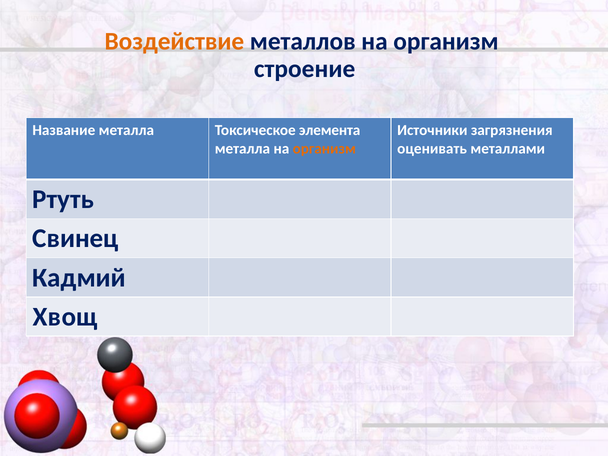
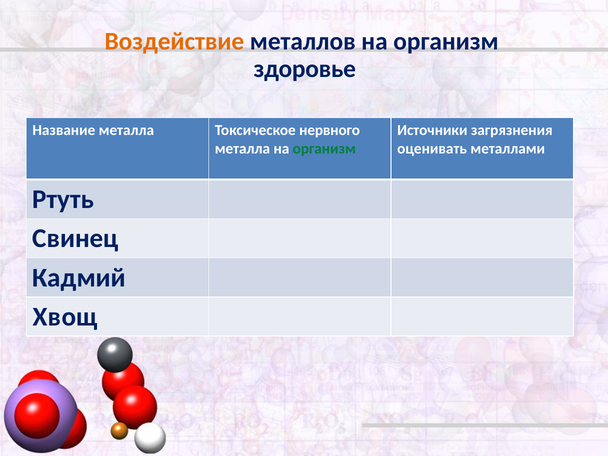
строение: строение -> здоровье (305, 69)
элемента: элемента -> нервного (330, 130)
организм colour: orange -> green (324, 149)
